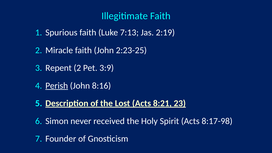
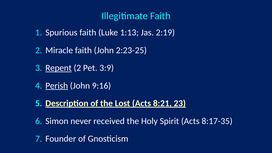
7:13: 7:13 -> 1:13 (129, 33)
Repent underline: none -> present (59, 68)
8:16: 8:16 -> 9:16 (101, 86)
8:17-98: 8:17-98 -> 8:17-35 (217, 121)
